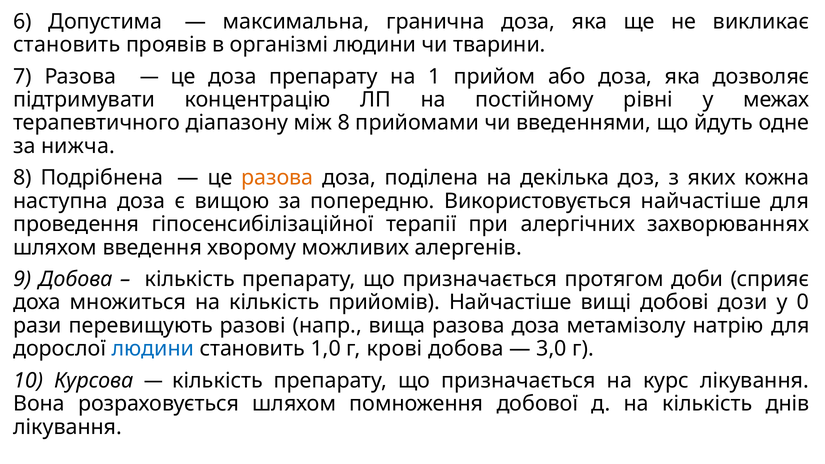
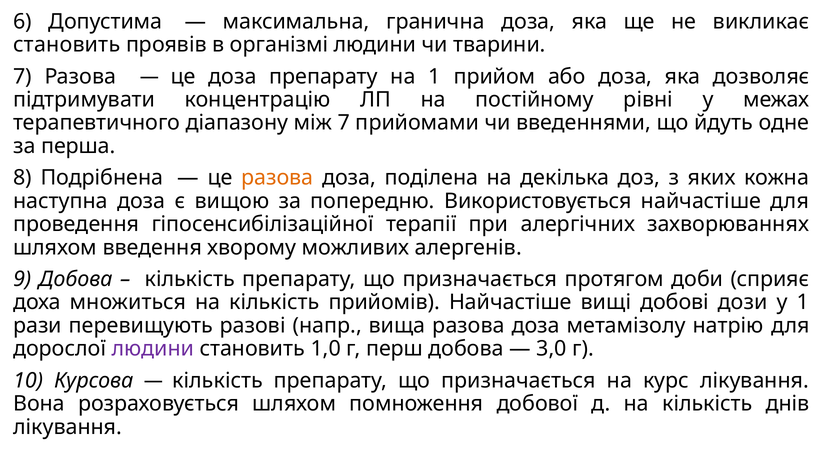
між 8: 8 -> 7 (344, 123)
нижча: нижча -> перша (78, 146)
у 0: 0 -> 1 (803, 302)
людини colour: blue -> purple (153, 349)
крові: крові -> перш (395, 349)
